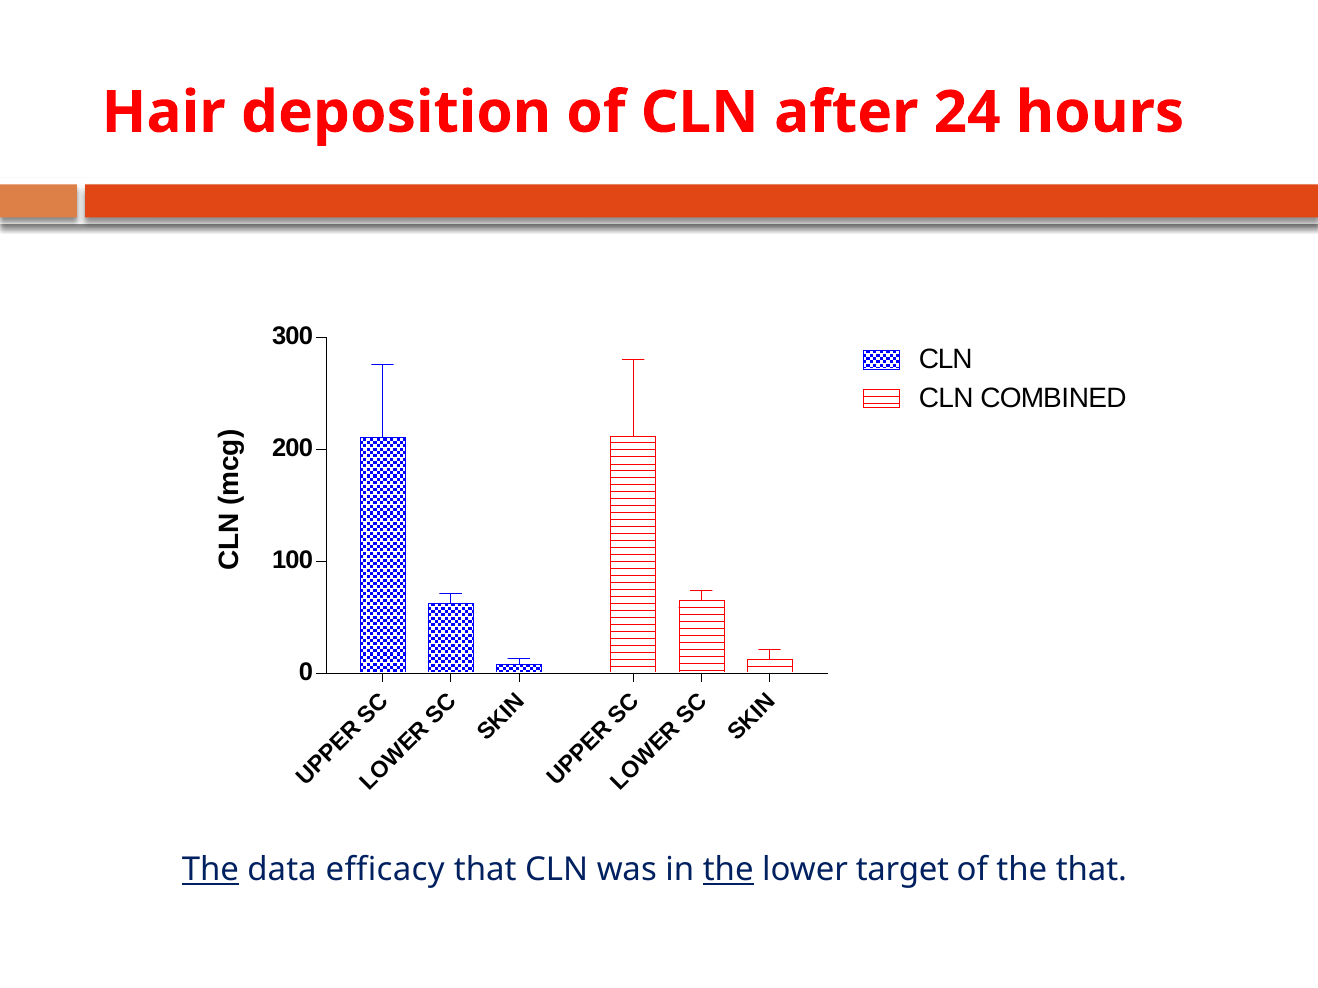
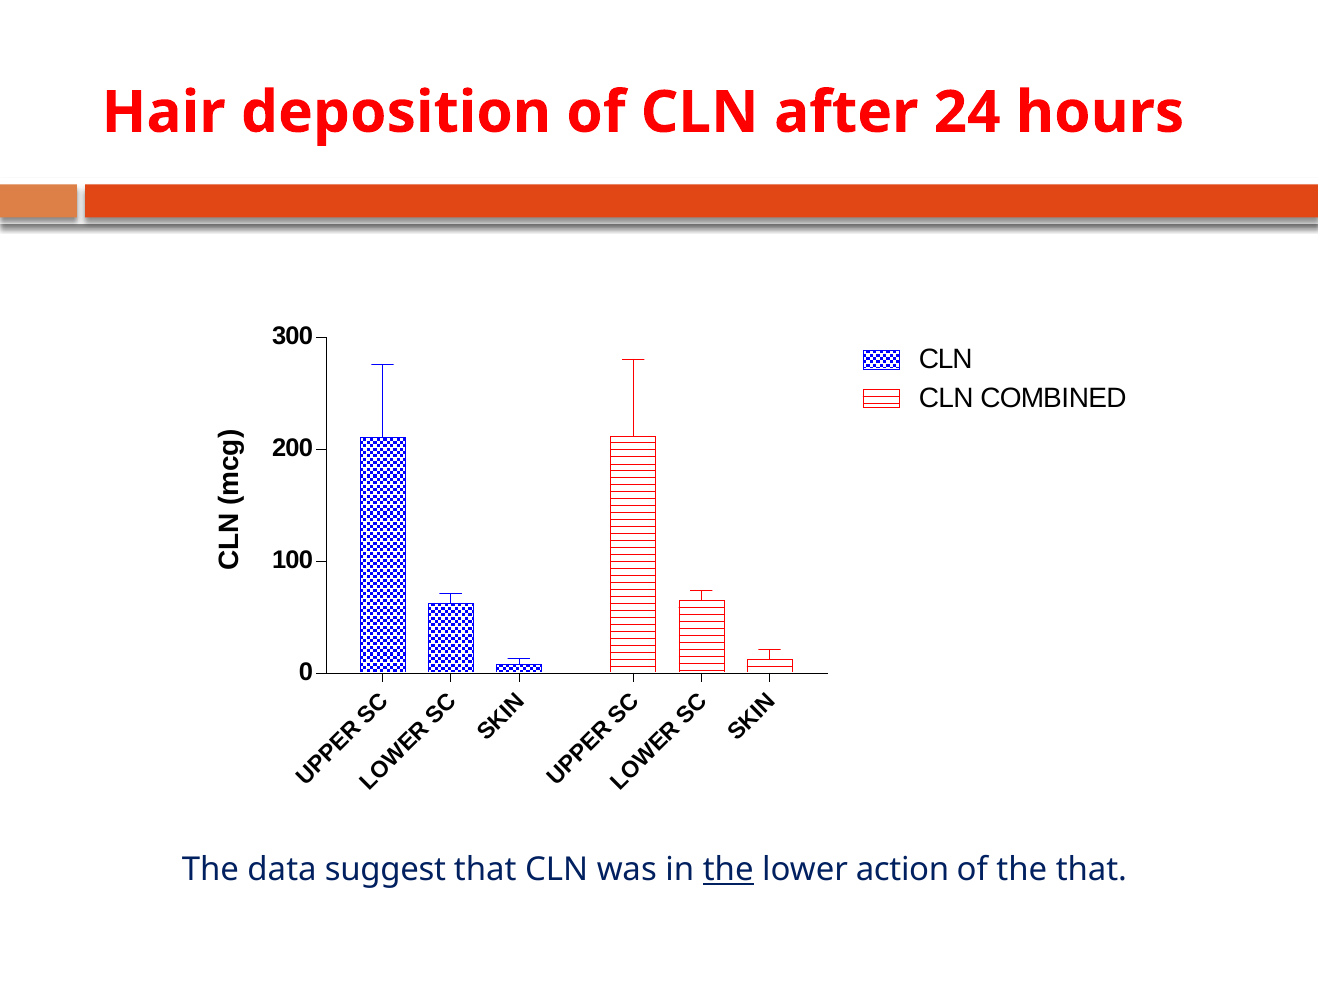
The underline: present -> none (210, 870)
efficacy: efficacy -> suggest (385, 870)
target: target -> action (902, 870)
